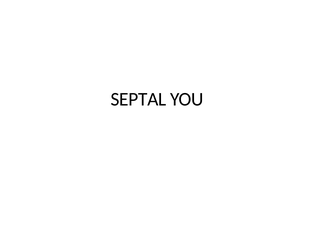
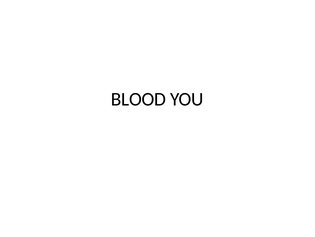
SEPTAL: SEPTAL -> BLOOD (138, 99)
